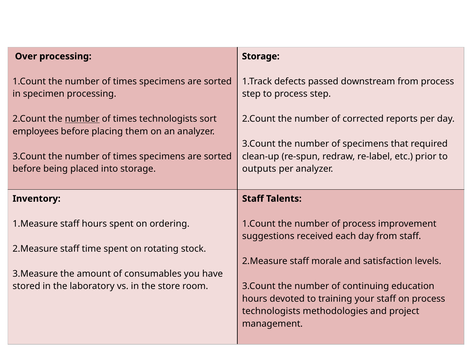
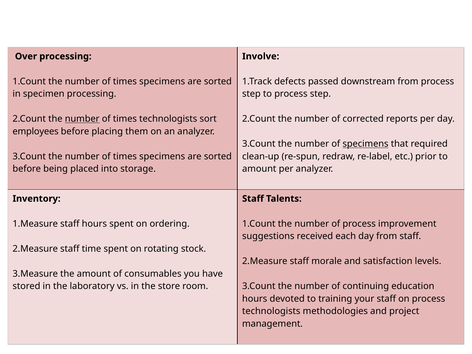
Storage: Storage -> Involve (261, 56)
specimens underline: none -> present (365, 144)
outputs: outputs -> amount (259, 169)
